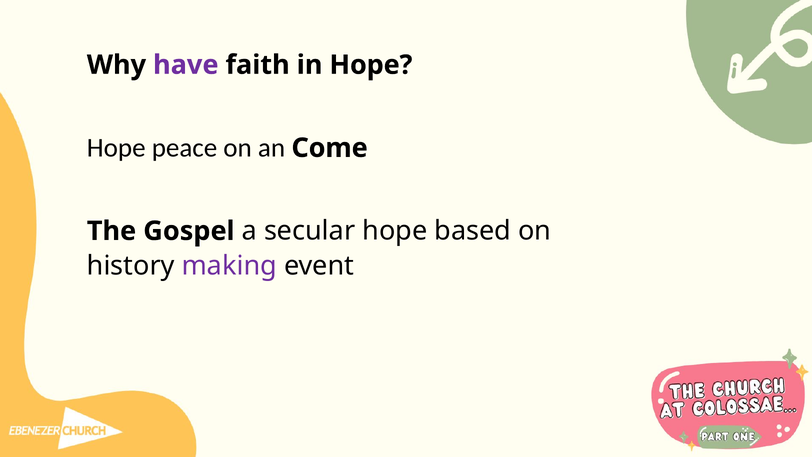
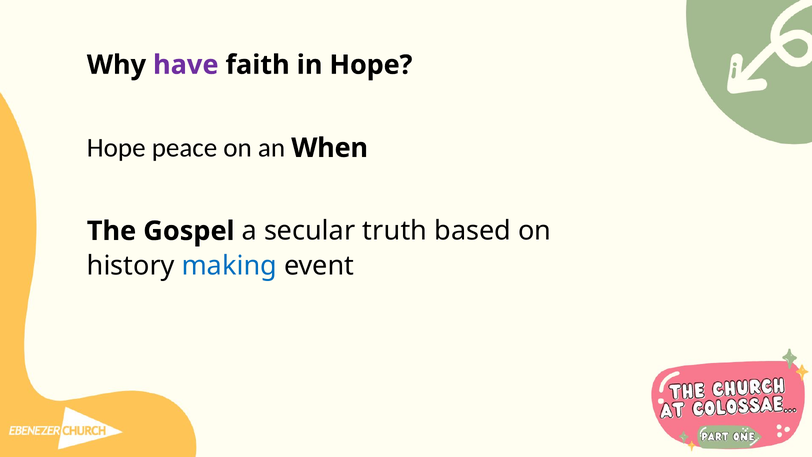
Come: Come -> When (330, 148)
secular hope: hope -> truth (395, 231)
making colour: purple -> blue (229, 266)
